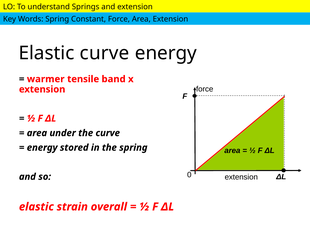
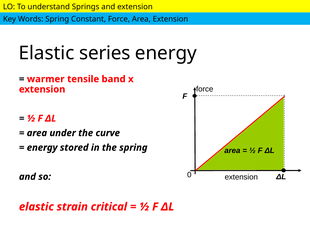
Elastic curve: curve -> series (105, 53)
overall: overall -> critical (109, 206)
